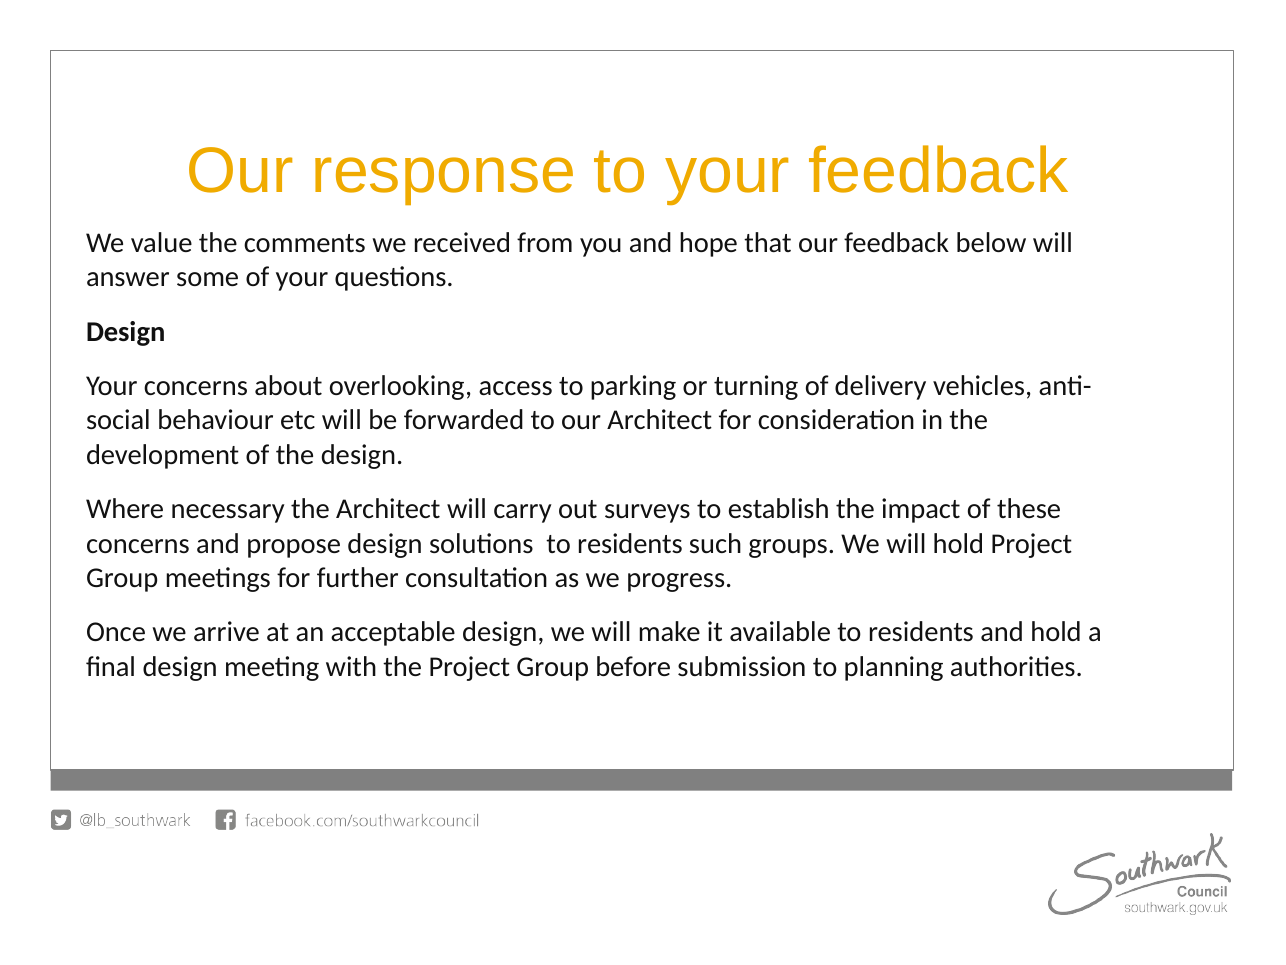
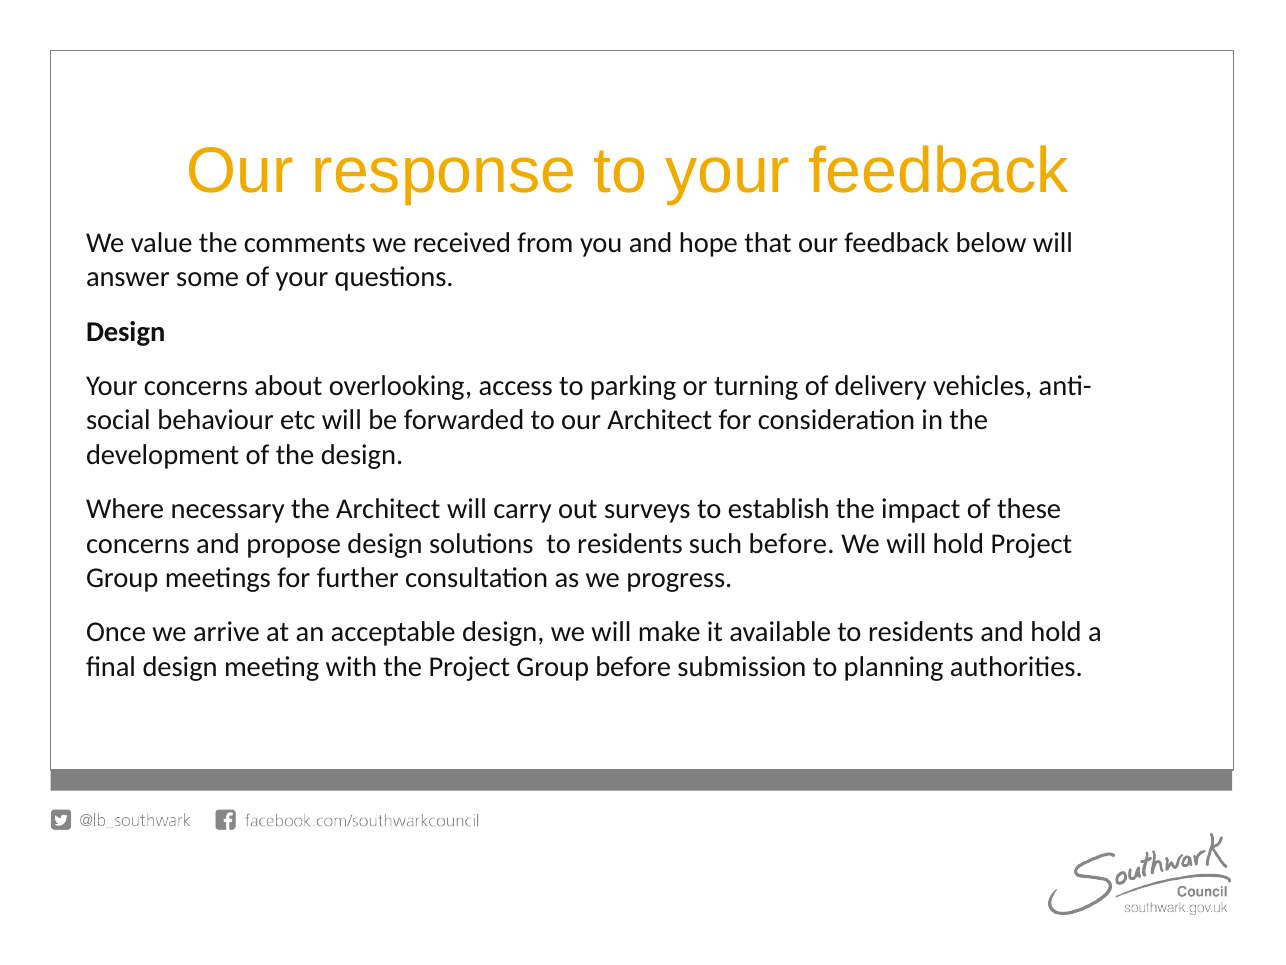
such groups: groups -> before (792, 543)
